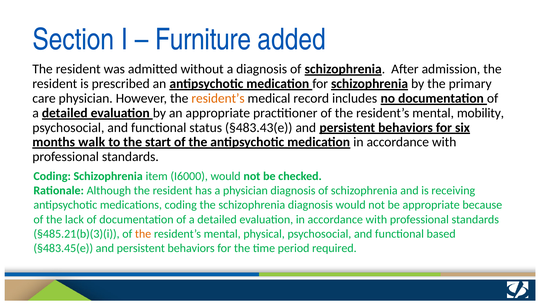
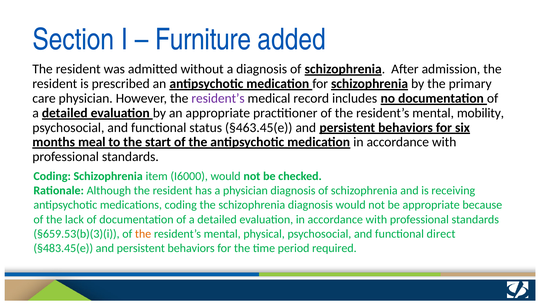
resident’s colour: orange -> purple (218, 98)
§483.43(e: §483.43(e -> §463.45(e (259, 127)
walk: walk -> meal (92, 142)
§485.21(b)(3)(i: §485.21(b)(3)(i -> §659.53(b)(3)(i (77, 234)
based: based -> direct (441, 234)
